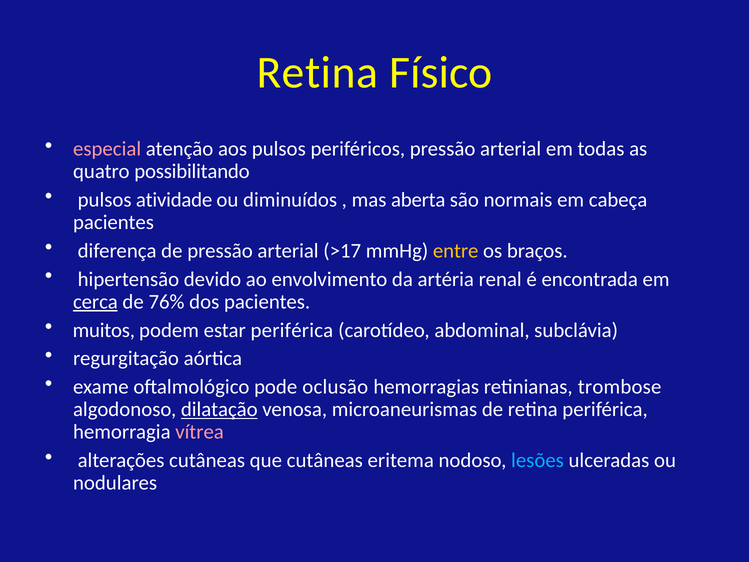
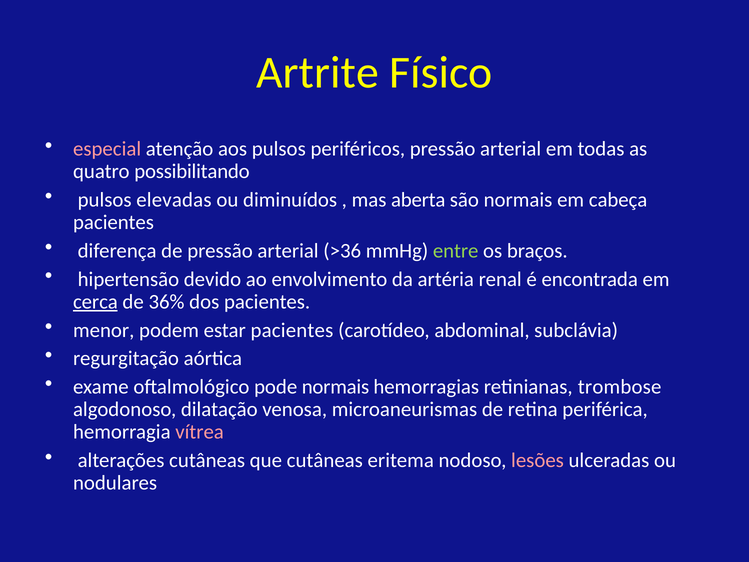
Retina: Retina -> Artrite (318, 73)
atividade: atividade -> elevadas (174, 200)
>17: >17 -> >36 (342, 251)
entre colour: yellow -> light green (456, 251)
76%: 76% -> 36% (166, 302)
muitos: muitos -> menor (104, 330)
estar periférica: periférica -> pacientes (292, 330)
pode oclusão: oclusão -> normais (335, 387)
dilatação underline: present -> none (219, 409)
lesões colour: light blue -> pink (537, 460)
